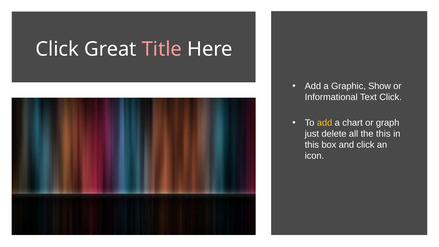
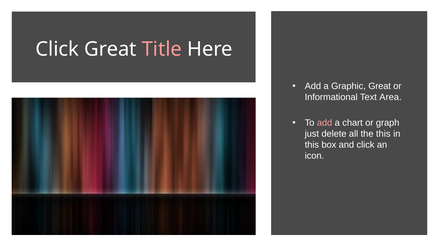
Graphic Show: Show -> Great (380, 86)
Text Click: Click -> Area (391, 97)
add colour: yellow -> pink (325, 123)
